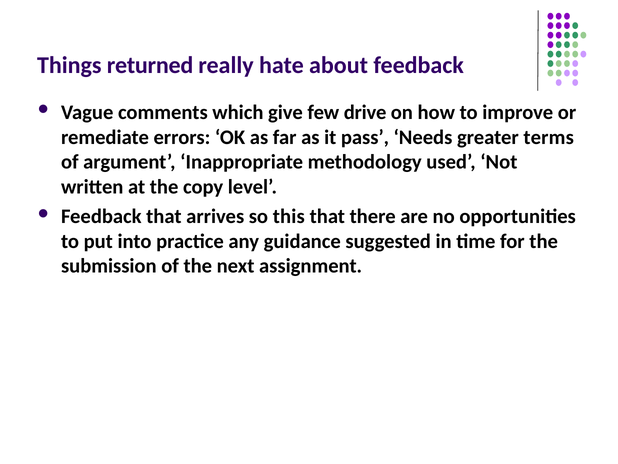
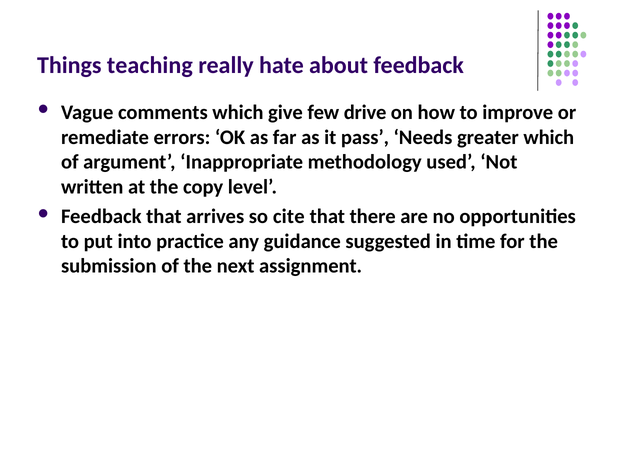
returned: returned -> teaching (150, 65)
greater terms: terms -> which (549, 137)
this: this -> cite (289, 216)
